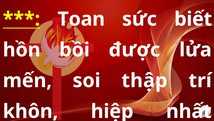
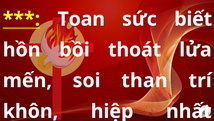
được: được -> thoát (135, 50)
thập: thập -> than (144, 80)
